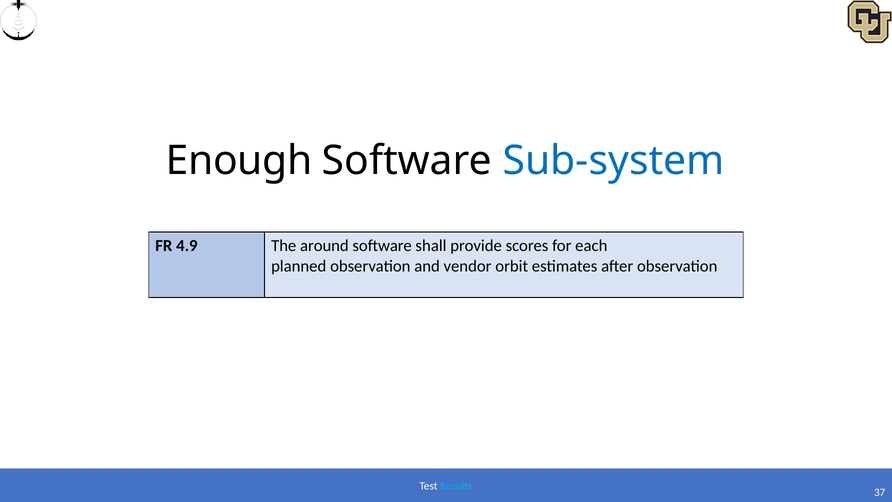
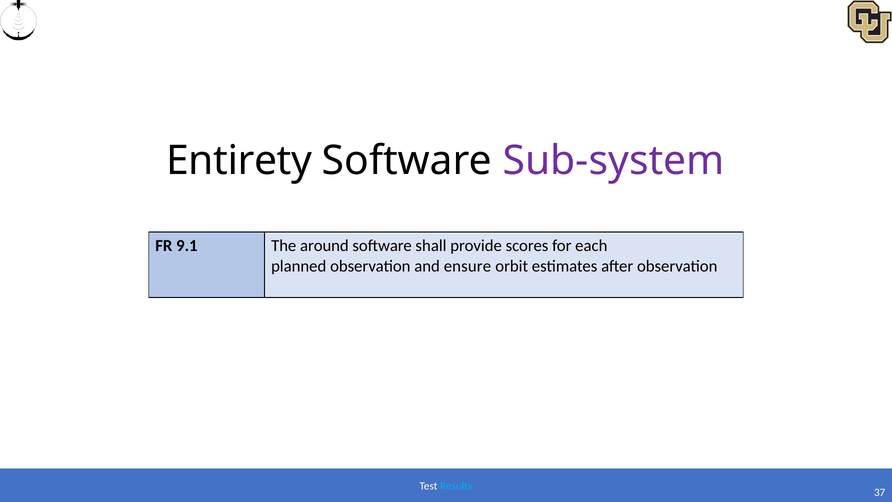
Enough: Enough -> Entirety (239, 161)
Sub-system colour: blue -> purple (614, 161)
4.9: 4.9 -> 9.1 (187, 246)
vendor: vendor -> ensure (467, 266)
